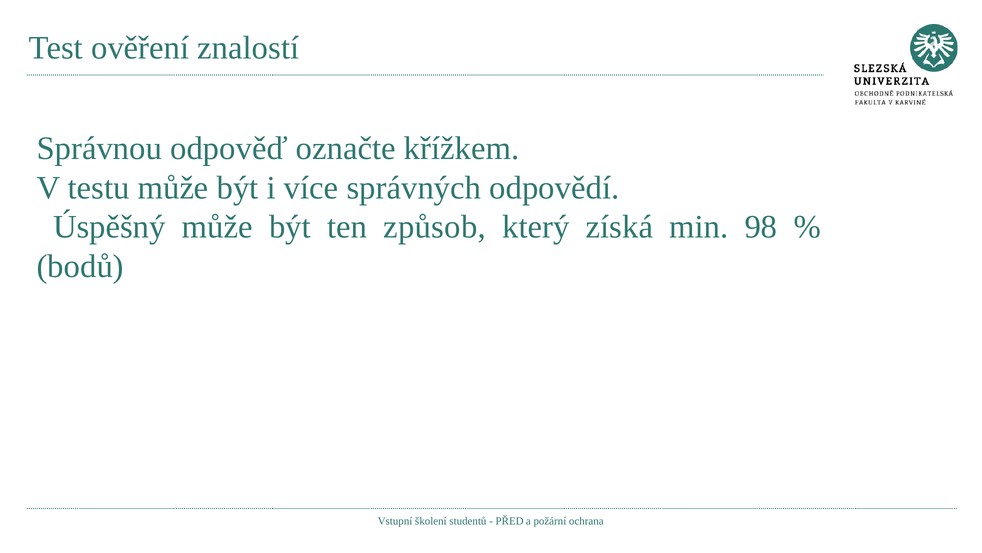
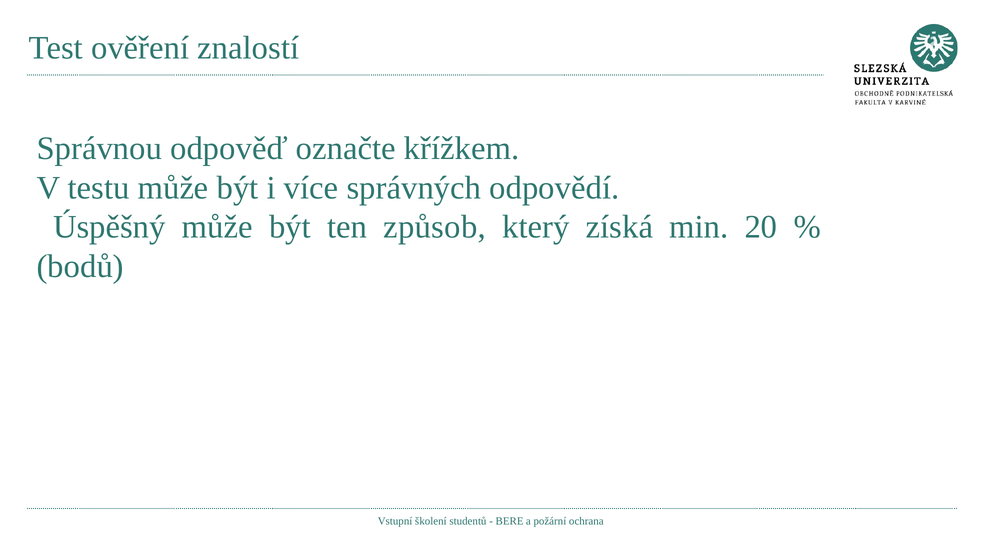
98: 98 -> 20 (761, 227)
PŘED: PŘED -> BERE (510, 520)
